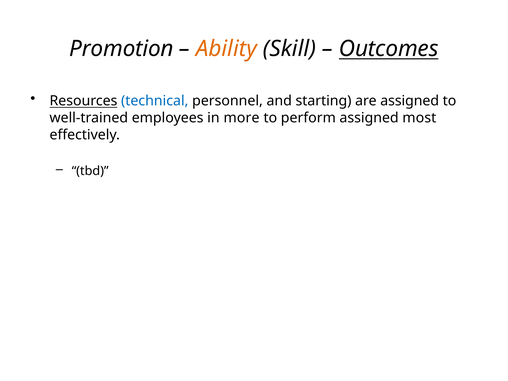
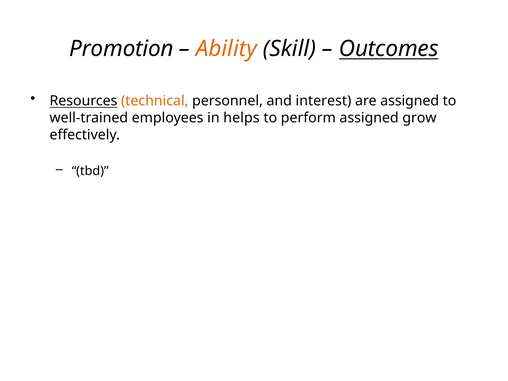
technical colour: blue -> orange (155, 101)
starting: starting -> interest (323, 101)
more: more -> helps (241, 118)
most: most -> grow (419, 118)
